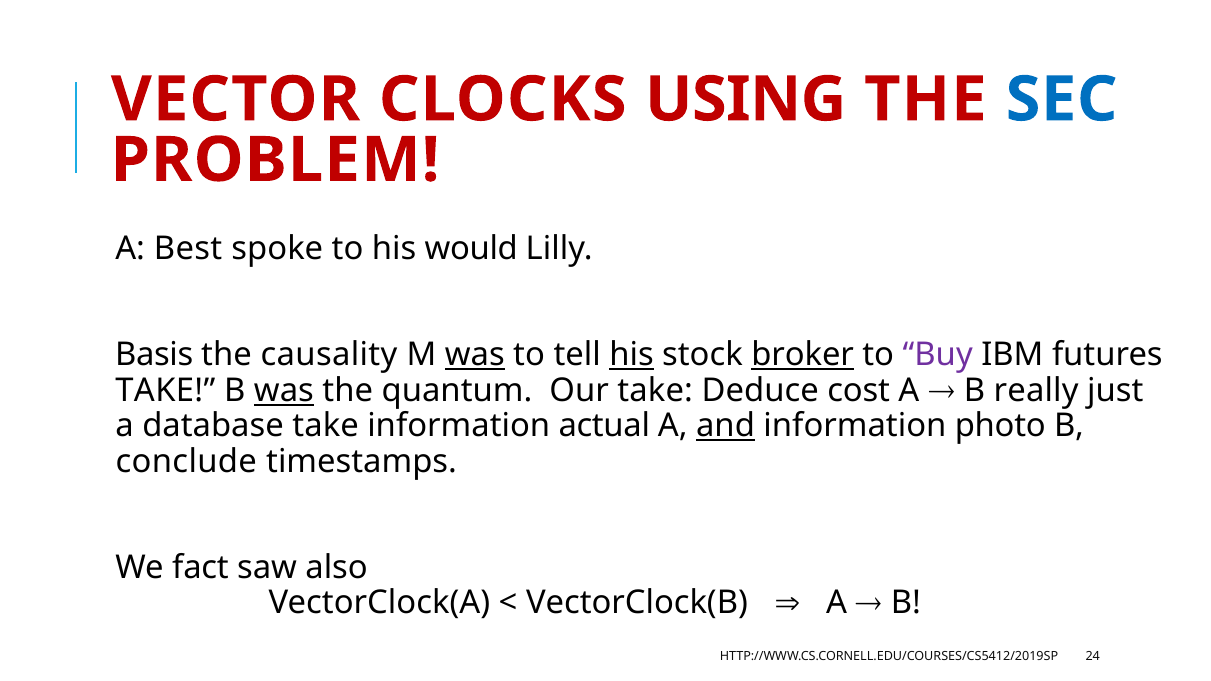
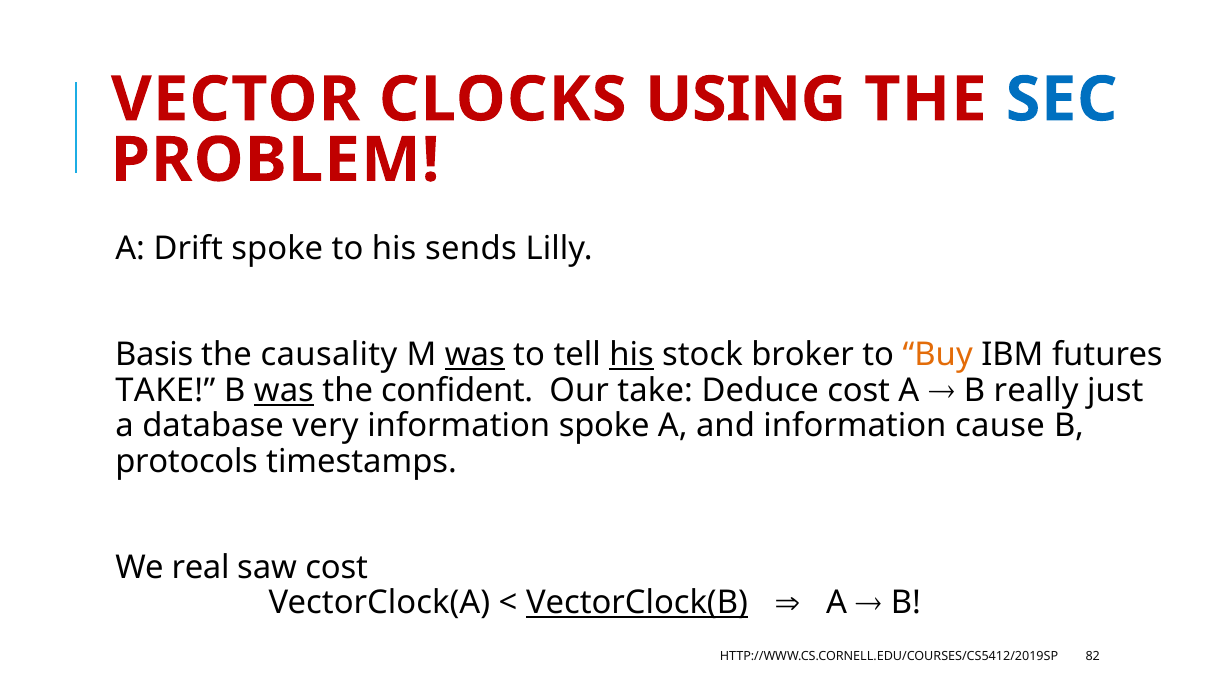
Best: Best -> Drift (188, 249)
would: would -> sends (471, 249)
broker underline: present -> none (803, 355)
Buy colour: purple -> orange (938, 355)
quantum: quantum -> confident (457, 391)
database take: take -> very (326, 426)
information actual: actual -> spoke (604, 426)
and underline: present -> none (726, 426)
photo: photo -> cause (1000, 426)
conclude: conclude -> protocols (187, 461)
fact: fact -> real (201, 568)
saw also: also -> cost (337, 568)
VectorClock(B underline: none -> present (637, 603)
24: 24 -> 82 (1093, 656)
